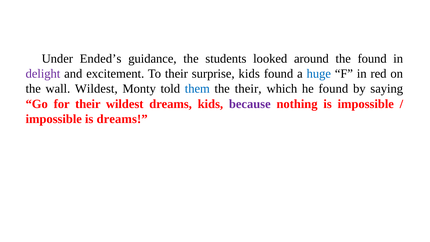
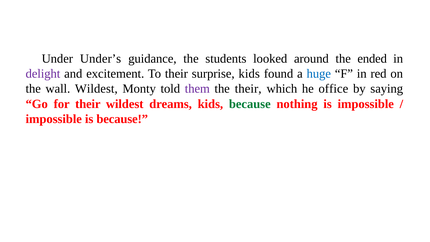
Ended’s: Ended’s -> Under’s (101, 59)
the found: found -> ended (372, 59)
them colour: blue -> purple (197, 89)
he found: found -> office (333, 89)
because colour: purple -> green (250, 104)
is dreams: dreams -> because (122, 119)
